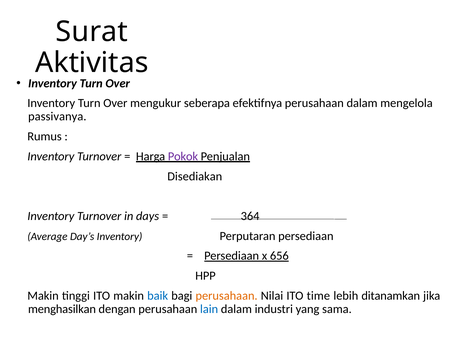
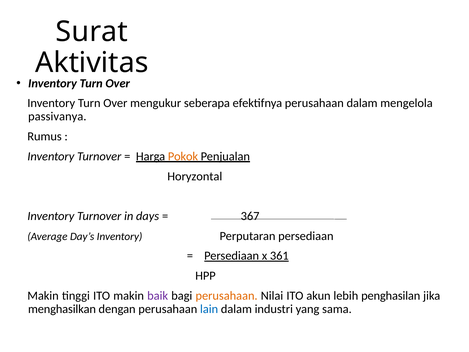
Pokok colour: purple -> orange (183, 156)
Disediakan: Disediakan -> Horyzontal (195, 176)
364: 364 -> 367 (250, 216)
656: 656 -> 361 (279, 256)
baik colour: blue -> purple (158, 295)
time: time -> akun (318, 295)
ditanamkan: ditanamkan -> penghasilan (391, 295)
